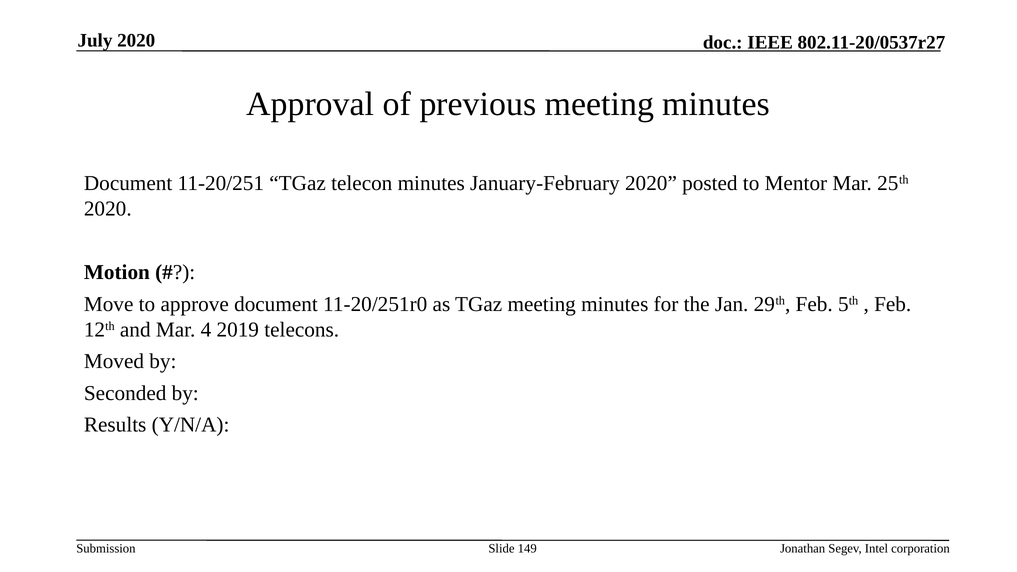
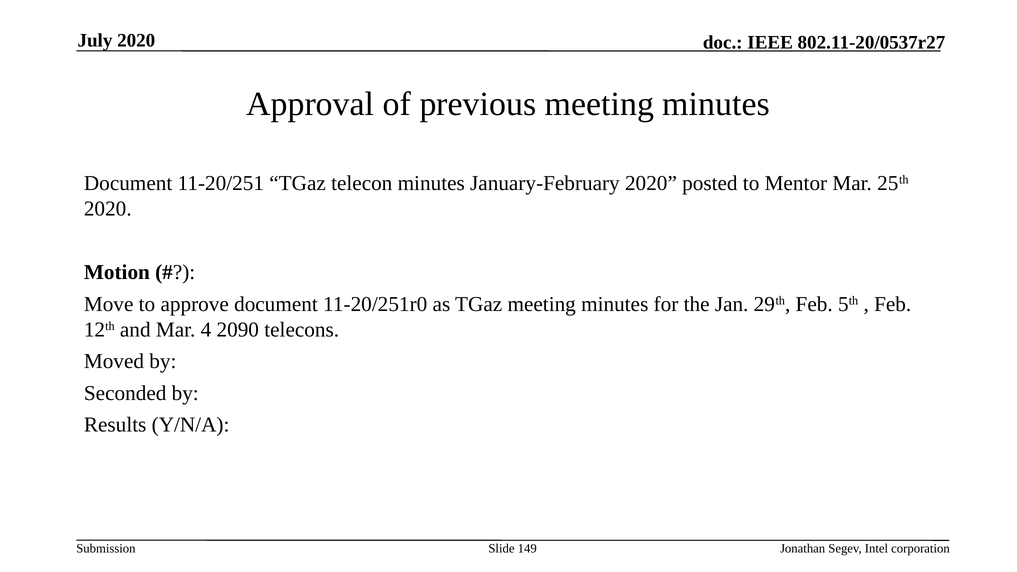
2019: 2019 -> 2090 (238, 330)
